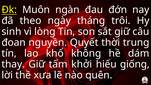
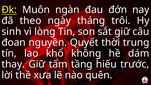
khởi: khởi -> tầng (82, 64)
giống: giống -> trước (135, 64)
